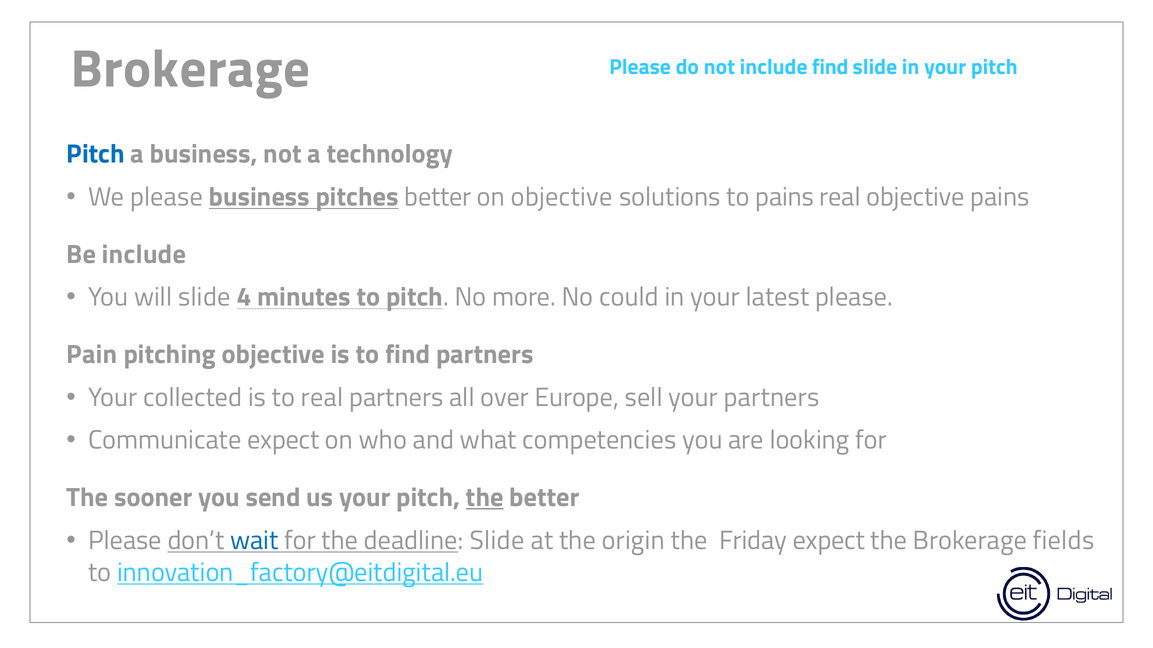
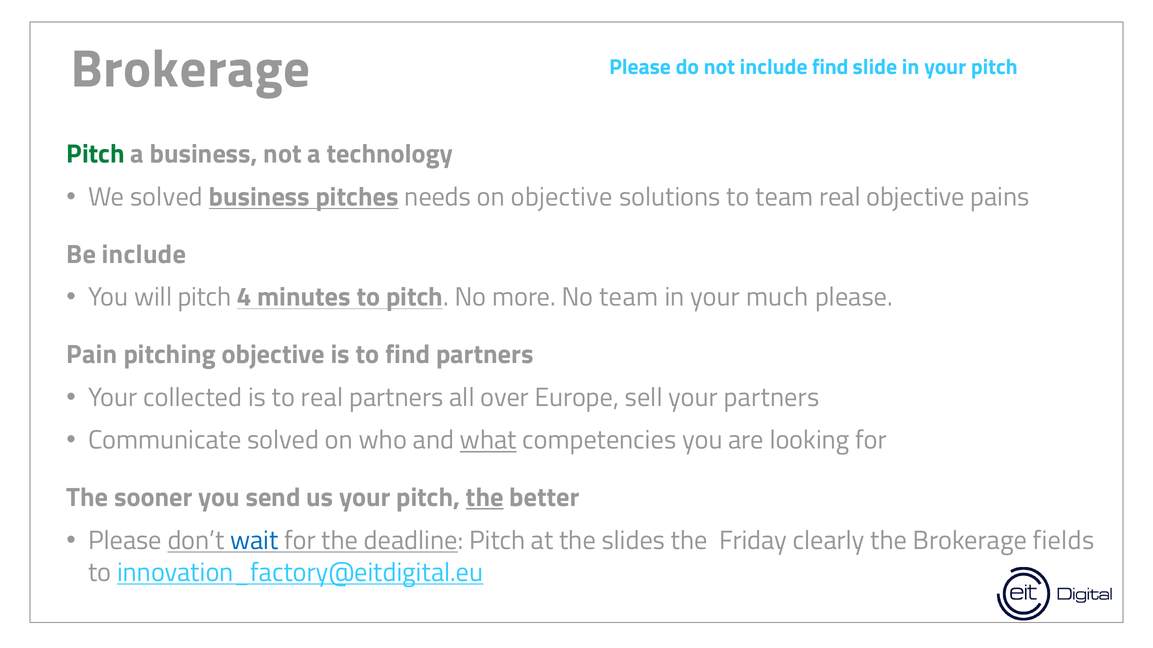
Pitch colour: blue -> green (96, 154)
We please: please -> solved (166, 197)
pitches better: better -> needs (438, 197)
to pains: pains -> team (784, 197)
will slide: slide -> pitch (205, 297)
No could: could -> team (629, 297)
latest: latest -> much (777, 297)
Communicate expect: expect -> solved (283, 441)
what underline: none -> present (488, 441)
deadline Slide: Slide -> Pitch (497, 541)
origin: origin -> slides (633, 541)
Friday expect: expect -> clearly (829, 541)
